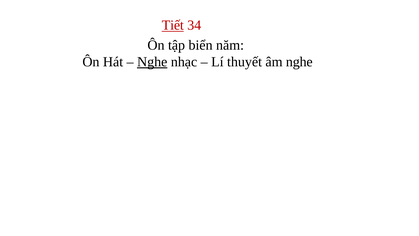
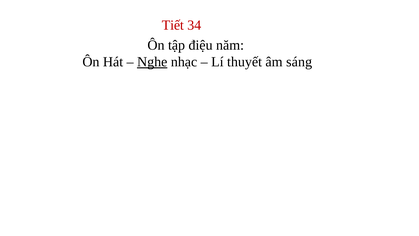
Tiết underline: present -> none (173, 25)
biển: biển -> điệu (201, 45)
âm nghe: nghe -> sáng (299, 62)
